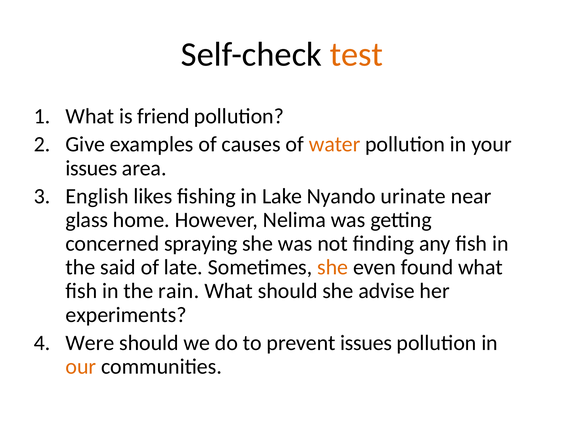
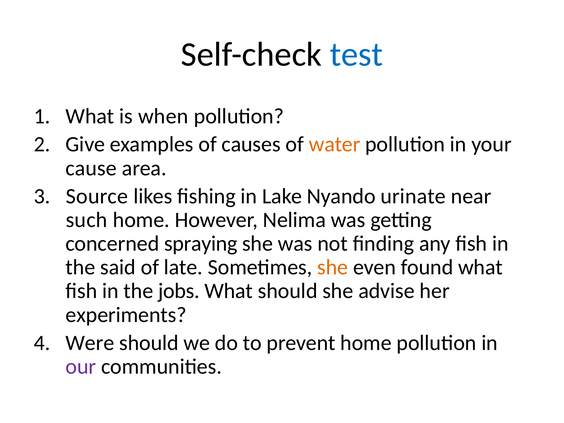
test colour: orange -> blue (356, 55)
friend: friend -> when (163, 116)
issues: issues -> cause (91, 168)
English: English -> Source (97, 196)
glass: glass -> such (87, 220)
rain: rain -> jobs (179, 291)
prevent issues: issues -> home (366, 343)
our colour: orange -> purple (81, 367)
